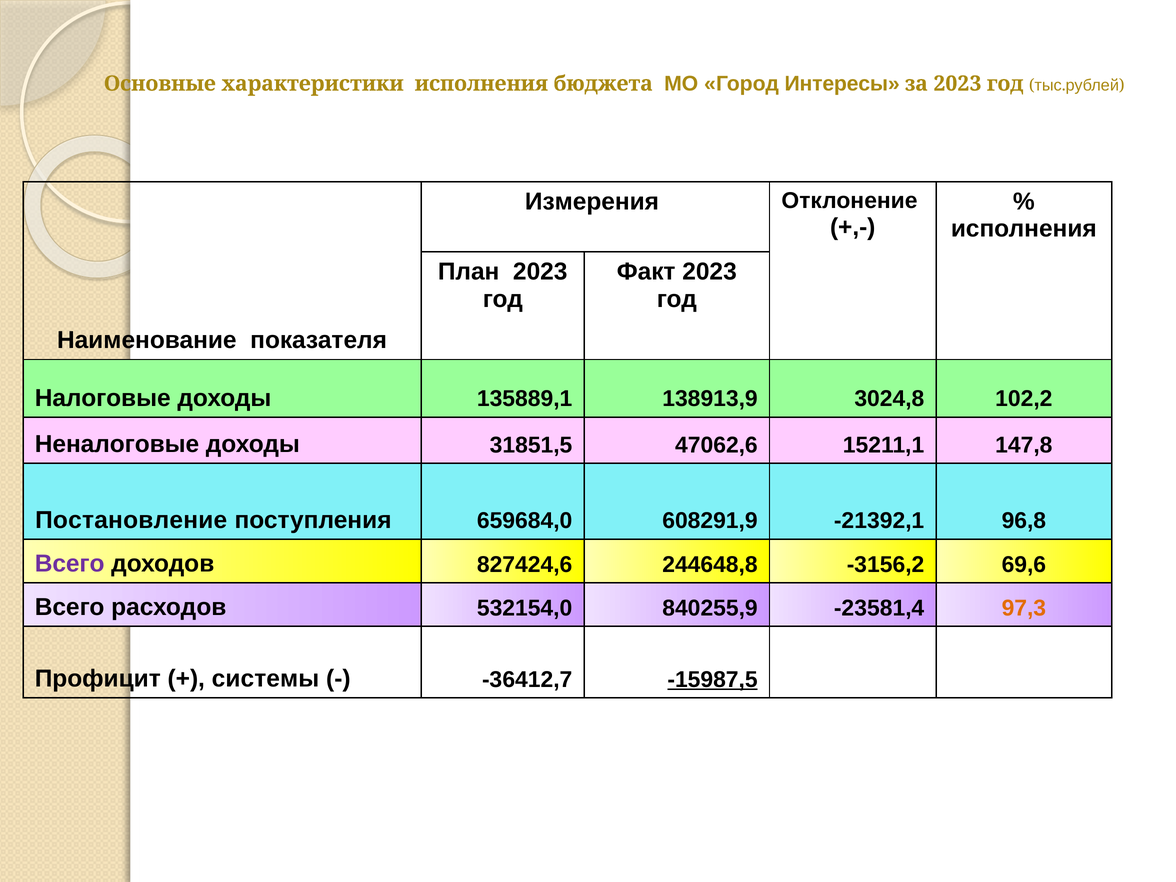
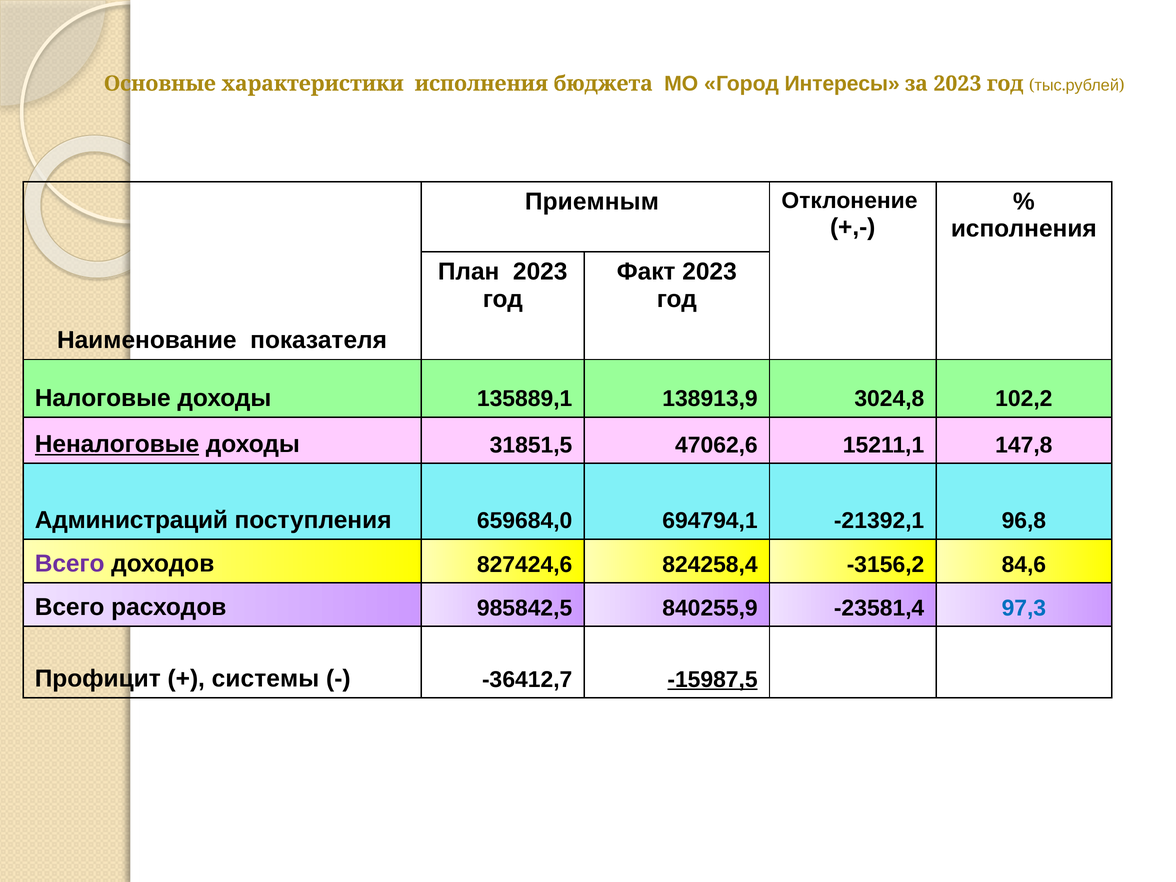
Измерения: Измерения -> Приемным (592, 202)
Неналоговые underline: none -> present (117, 444)
Постановление: Постановление -> Администраций (131, 520)
608291,9: 608291,9 -> 694794,1 (710, 521)
244648,8: 244648,8 -> 824258,4 (710, 565)
69,6: 69,6 -> 84,6 (1024, 565)
532154,0: 532154,0 -> 985842,5 (525, 608)
97,3 colour: orange -> blue (1024, 608)
